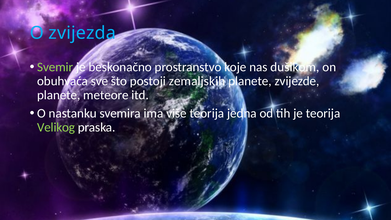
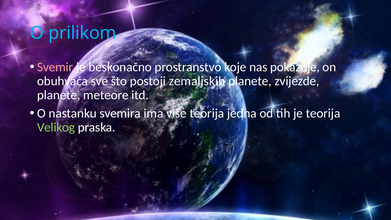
zvijezda: zvijezda -> prilikom (82, 33)
Svemir colour: light green -> pink (55, 67)
dušikom: dušikom -> pokazuje (295, 67)
